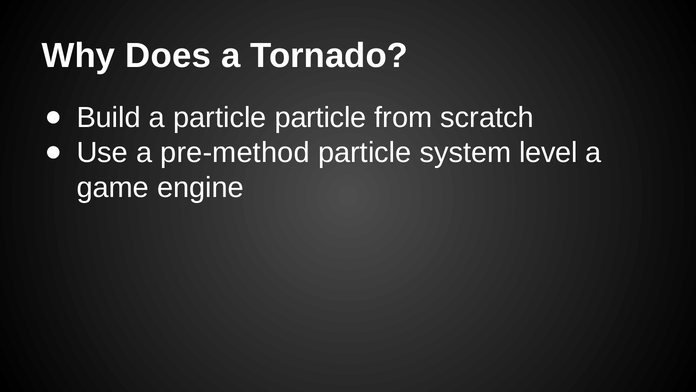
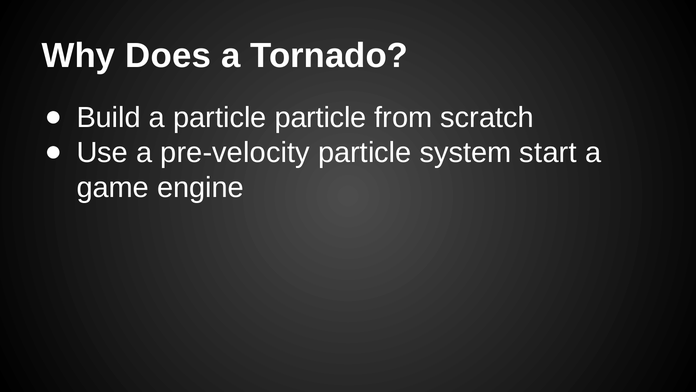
pre-method: pre-method -> pre-velocity (235, 153)
level: level -> start (548, 153)
